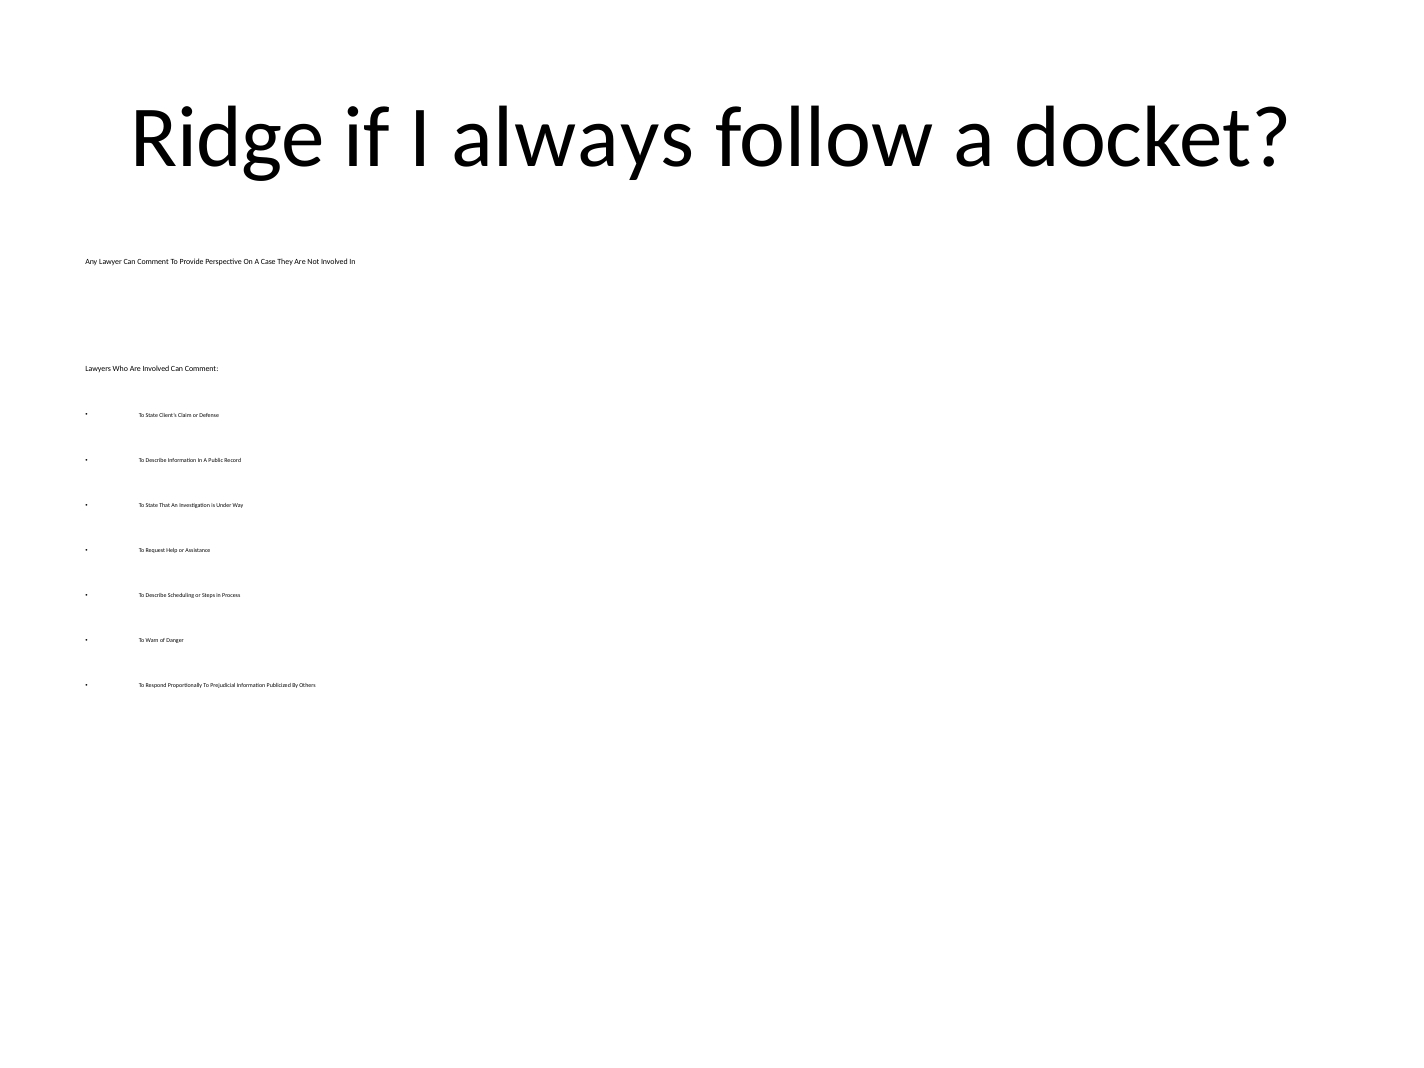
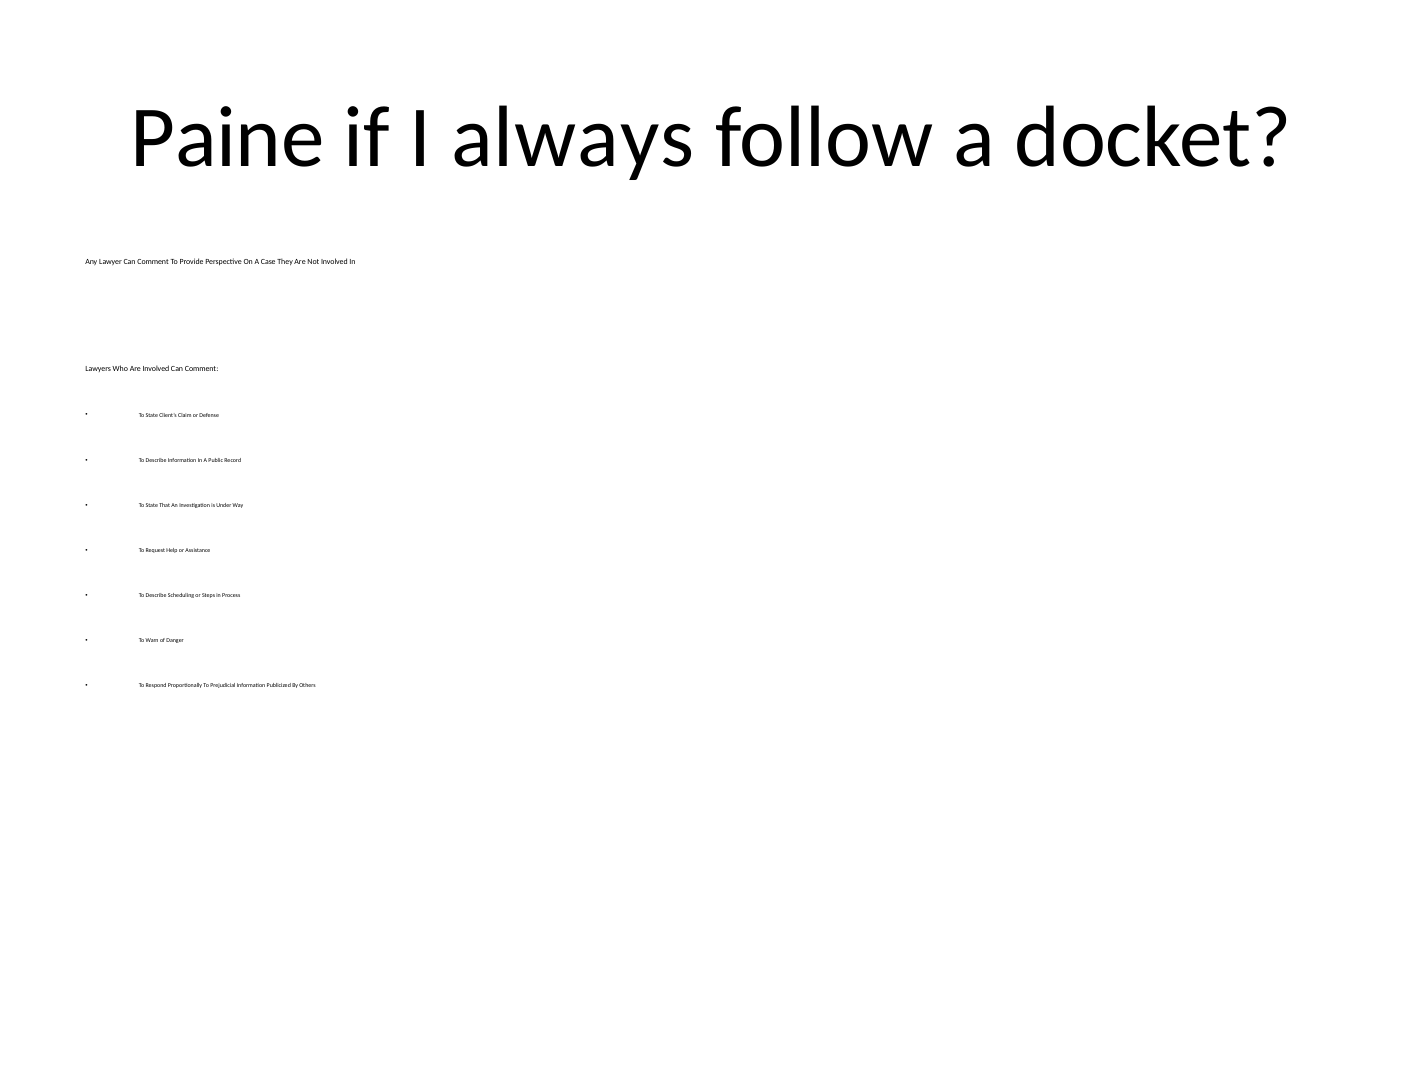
Ridge: Ridge -> Paine (228, 138)
